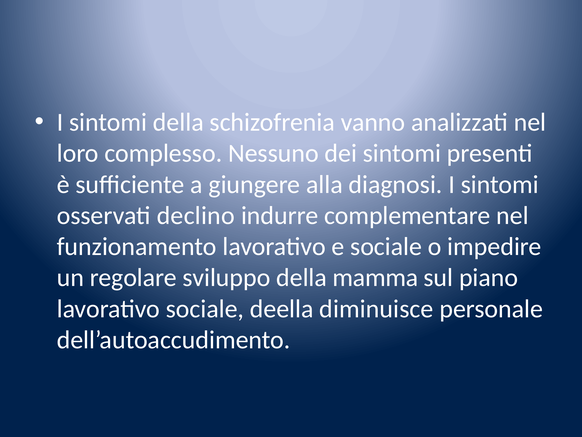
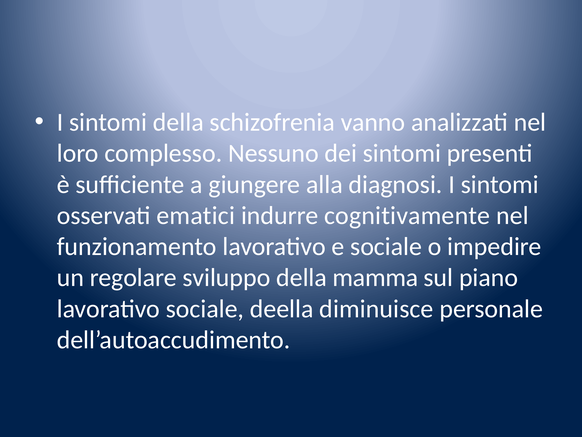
declino: declino -> ematici (196, 215)
complementare: complementare -> cognitivamente (407, 215)
